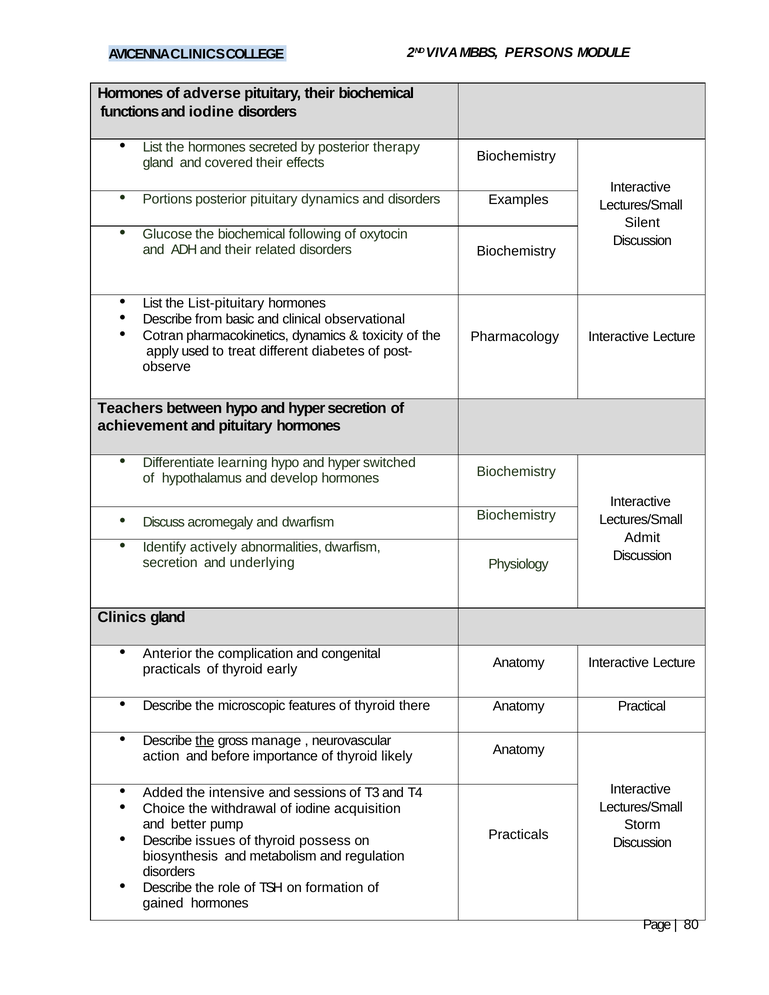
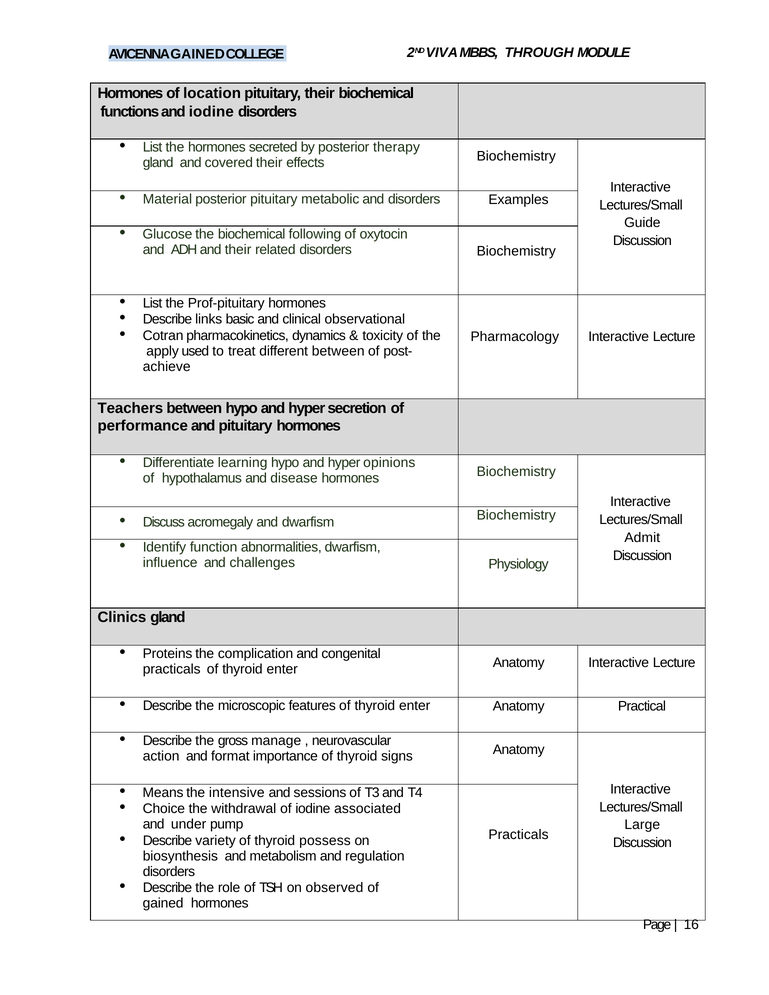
PERSONS: PERSONS -> THROUGH (539, 53)
AVICENNA CLINICS: CLINICS -> GAINED (198, 54)
adverse: adverse -> location (212, 93)
Portions: Portions -> Material (167, 199)
pituitary dynamics: dynamics -> metabolic (330, 199)
Silent: Silent -> Guide (642, 223)
List-pituitary: List-pituitary -> Prof-pituitary (226, 303)
from: from -> links (209, 319)
different diabetes: diabetes -> between (338, 351)
observe: observe -> achieve (167, 367)
achievement: achievement -> performance (143, 426)
switched: switched -> opinions (389, 463)
develop: develop -> disease (294, 478)
actively: actively -> function (214, 547)
secretion: secretion -> influence (170, 563)
underlying: underlying -> challenges (262, 563)
Anterior: Anterior -> Proteins (168, 654)
early: early -> enter (282, 669)
features of thyroid there: there -> enter (415, 706)
the underline: present -> none (205, 741)
before: before -> format (230, 756)
likely: likely -> signs (397, 756)
Added: Added -> Means (163, 793)
acquisition: acquisition -> associated (368, 809)
better: better -> under (189, 824)
Storm: Storm -> Large (642, 825)
issues: issues -> variety (216, 841)
formation: formation -> observed (334, 888)
80: 80 -> 16 (691, 925)
